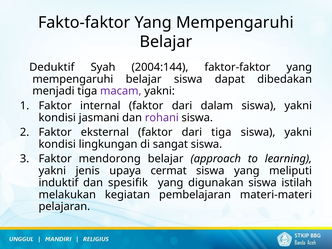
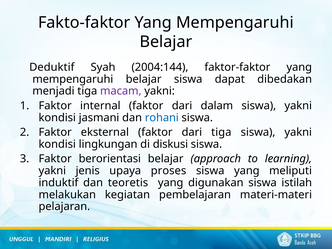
rohani colour: purple -> blue (162, 118)
sangat: sangat -> diskusi (170, 144)
mendorong: mendorong -> berorientasi (110, 159)
cermat: cermat -> proses (169, 171)
spesifik: spesifik -> teoretis (128, 183)
